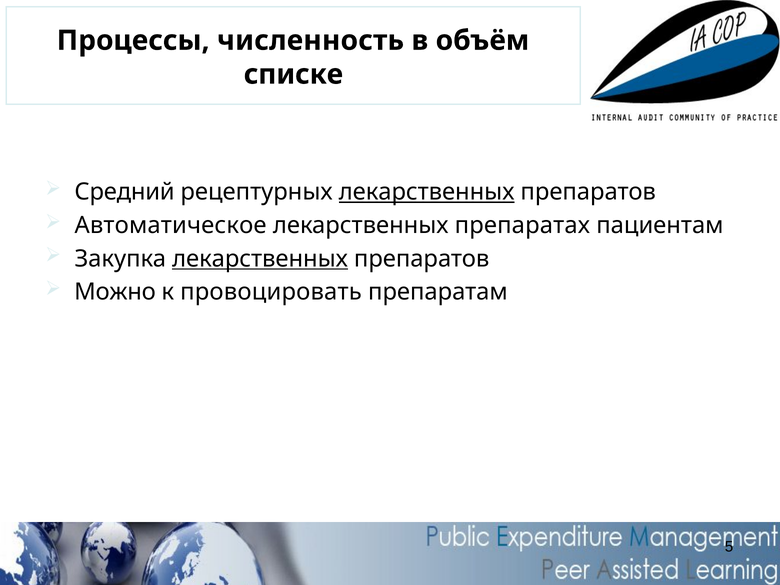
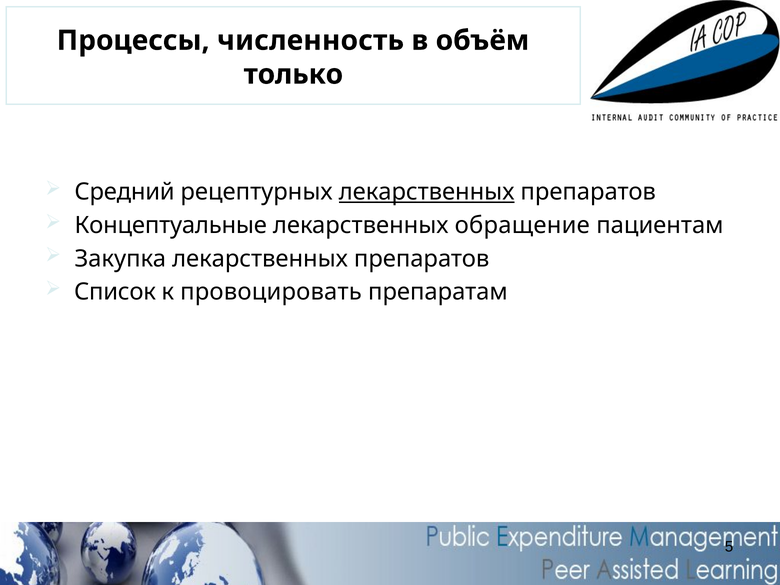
списке: списке -> только (293, 74)
Автоматическое: Автоматическое -> Концептуальные (171, 225)
препаратах: препаратах -> обращение (522, 225)
лекарственных underline: present -> none (260, 259)
Можно: Можно -> Список (115, 292)
